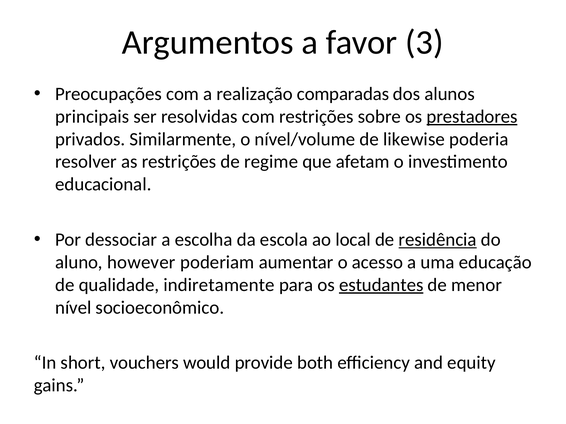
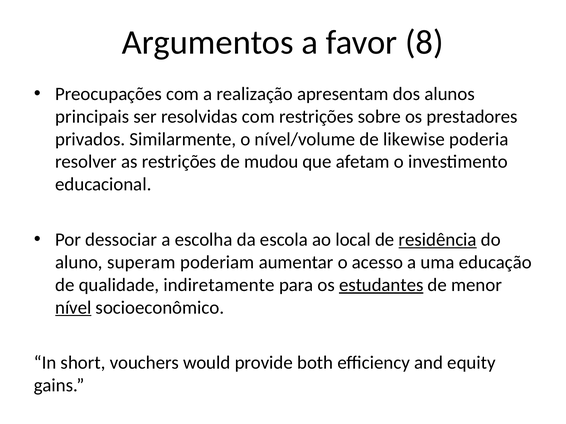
3: 3 -> 8 (424, 43)
comparadas: comparadas -> apresentam (343, 94)
prestadores underline: present -> none (472, 117)
regime: regime -> mudou (271, 162)
however: however -> superam (141, 263)
nível underline: none -> present (73, 308)
